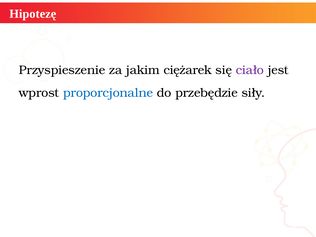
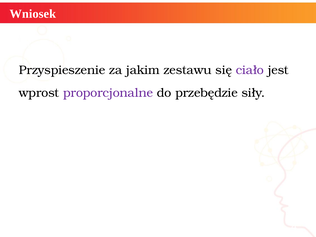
Hipotezę: Hipotezę -> Wniosek (33, 14)
ciężarek: ciężarek -> zestawu (188, 70)
proporcjonalne colour: blue -> purple (108, 93)
